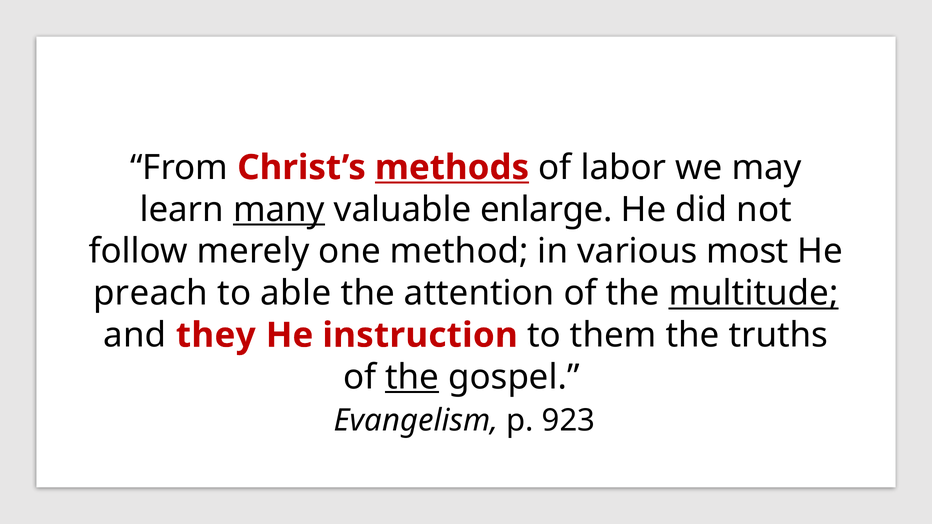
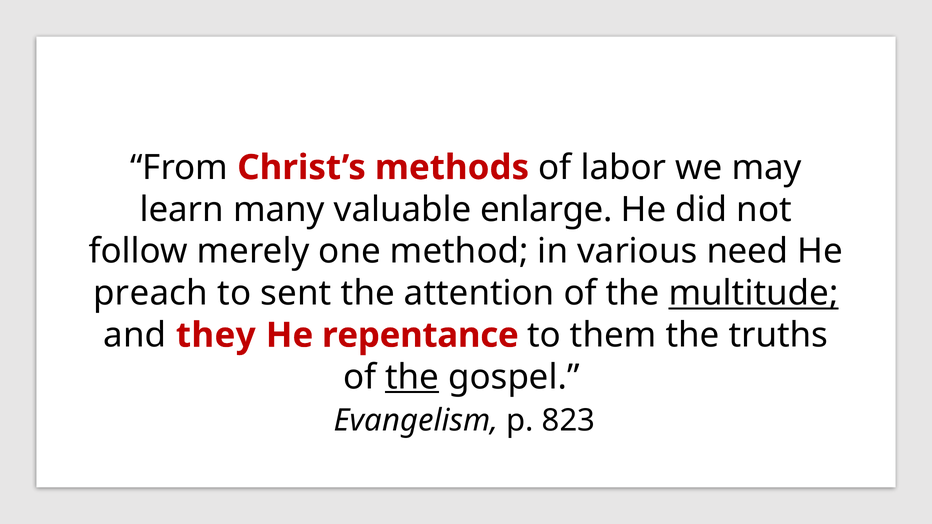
methods underline: present -> none (452, 168)
many underline: present -> none (279, 210)
most: most -> need (747, 252)
able: able -> sent (296, 293)
instruction: instruction -> repentance (420, 335)
923: 923 -> 823 (569, 421)
